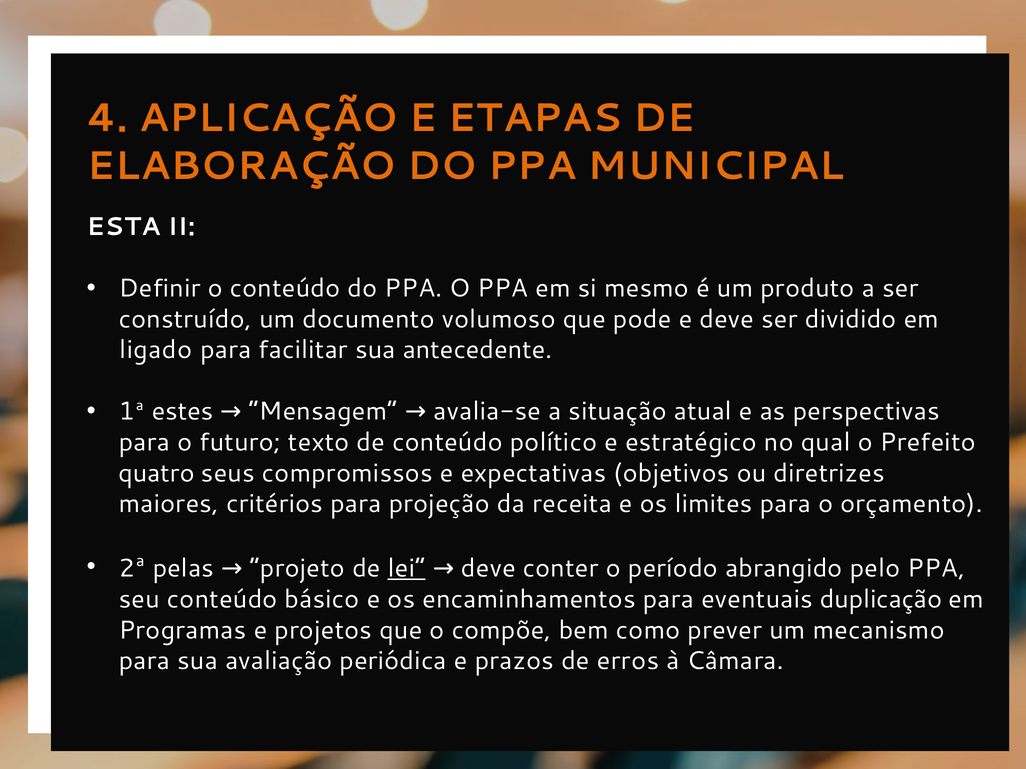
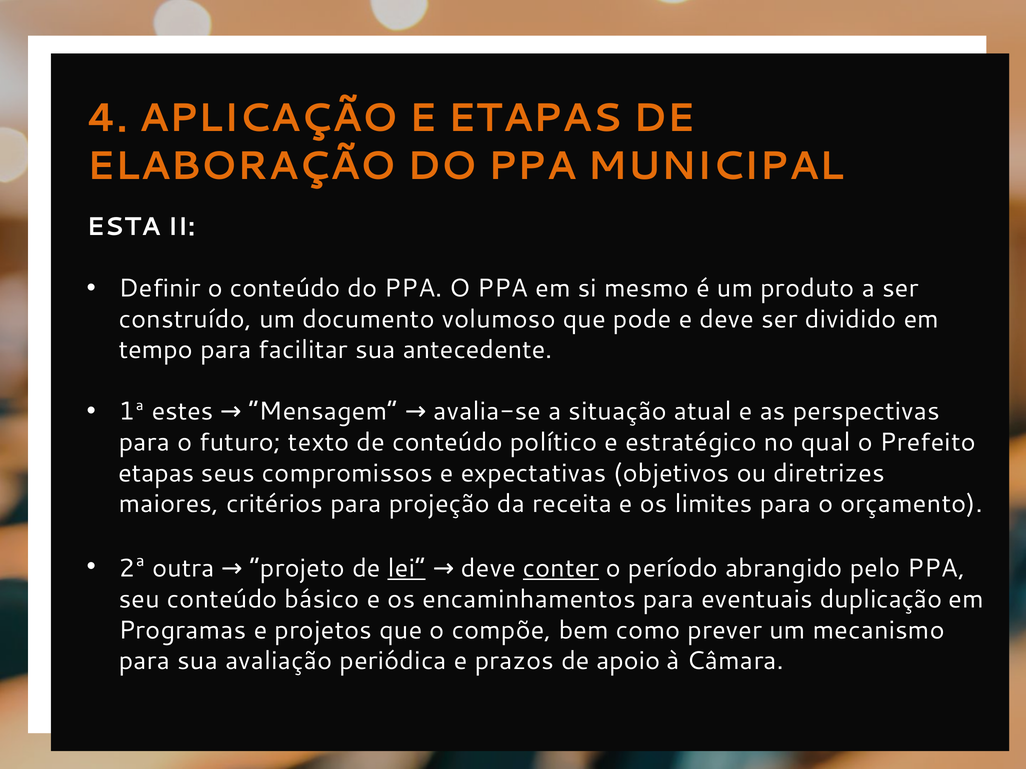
ligado: ligado -> tempo (156, 350)
quatro: quatro -> etapas (156, 473)
pelas: pelas -> outra (183, 569)
conter underline: none -> present (561, 569)
erros: erros -> apoio (628, 661)
